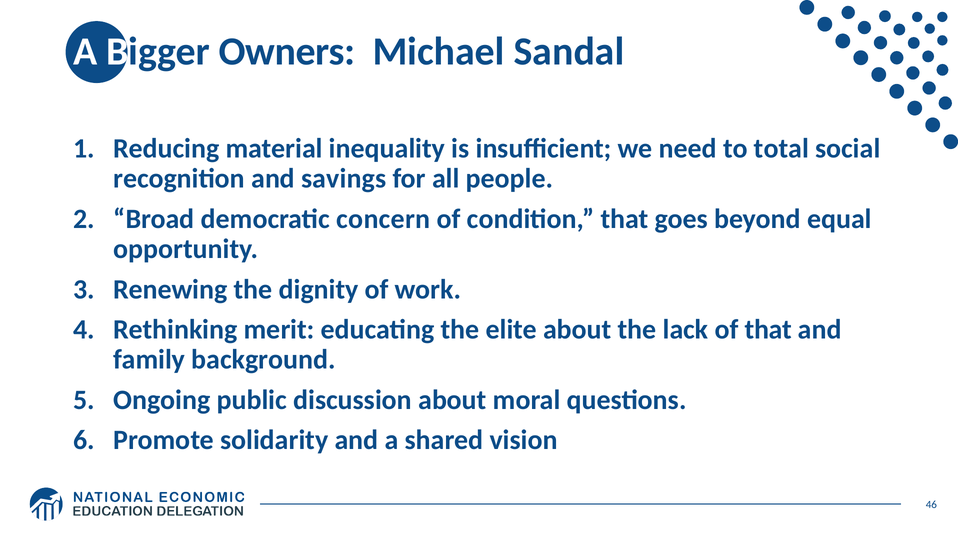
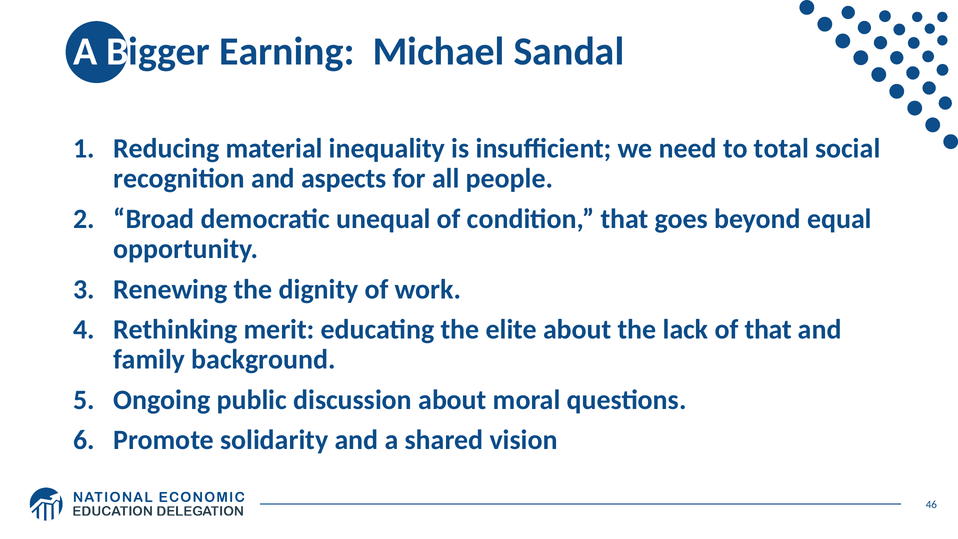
Owners: Owners -> Earning (287, 52)
savings: savings -> aspects (344, 179)
concern: concern -> unequal (383, 219)
